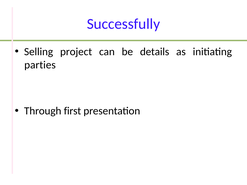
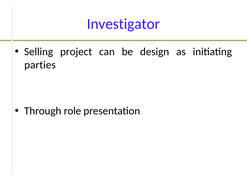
Successfully: Successfully -> Investigator (123, 24)
details: details -> design (155, 52)
first: first -> role (72, 111)
